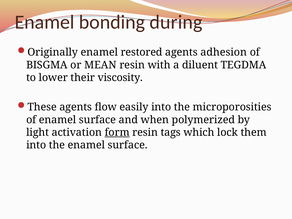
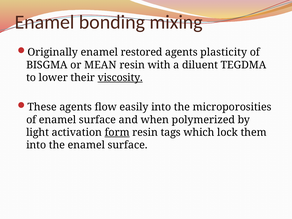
during: during -> mixing (176, 22)
adhesion: adhesion -> plasticity (224, 52)
viscosity underline: none -> present (120, 78)
